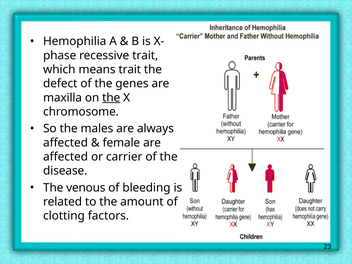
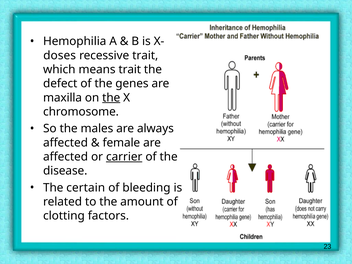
phase: phase -> doses (60, 55)
carrier underline: none -> present (124, 157)
venous: venous -> certain (86, 188)
